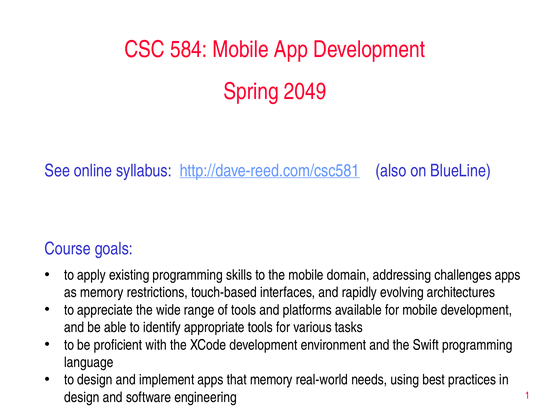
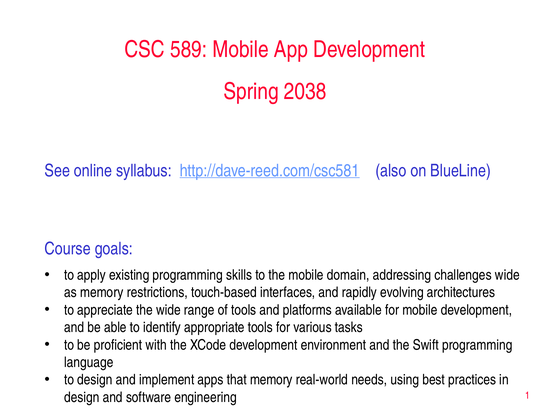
584: 584 -> 589 (189, 50)
2049: 2049 -> 2038 (305, 92)
challenges apps: apps -> wide (507, 275)
